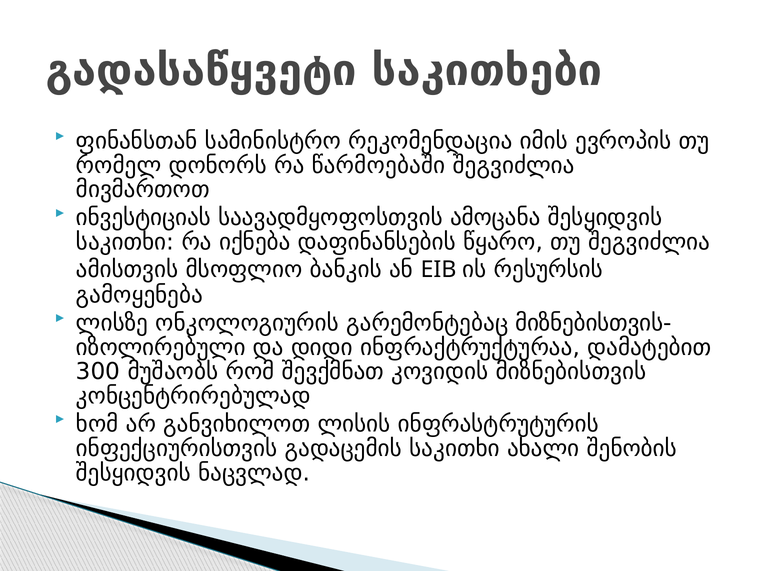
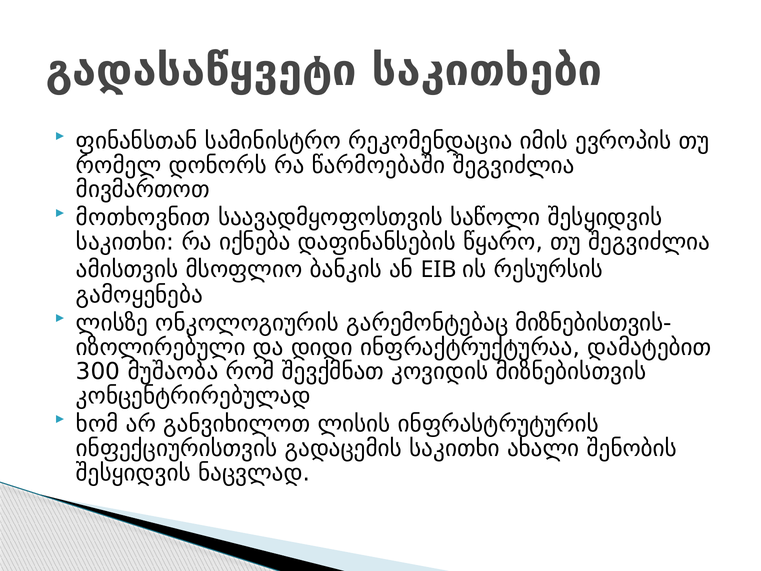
ინვესტიციას: ინვესტიციას -> მოთხოვნით (143, 218)
ამოცანა: ამოცანა -> საწოლი (495, 218)
მუშაობს: მუშაობს -> მუშაობა (173, 372)
